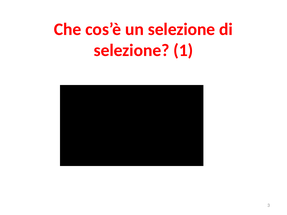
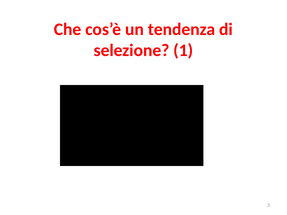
un selezione: selezione -> tendenza (182, 29)
